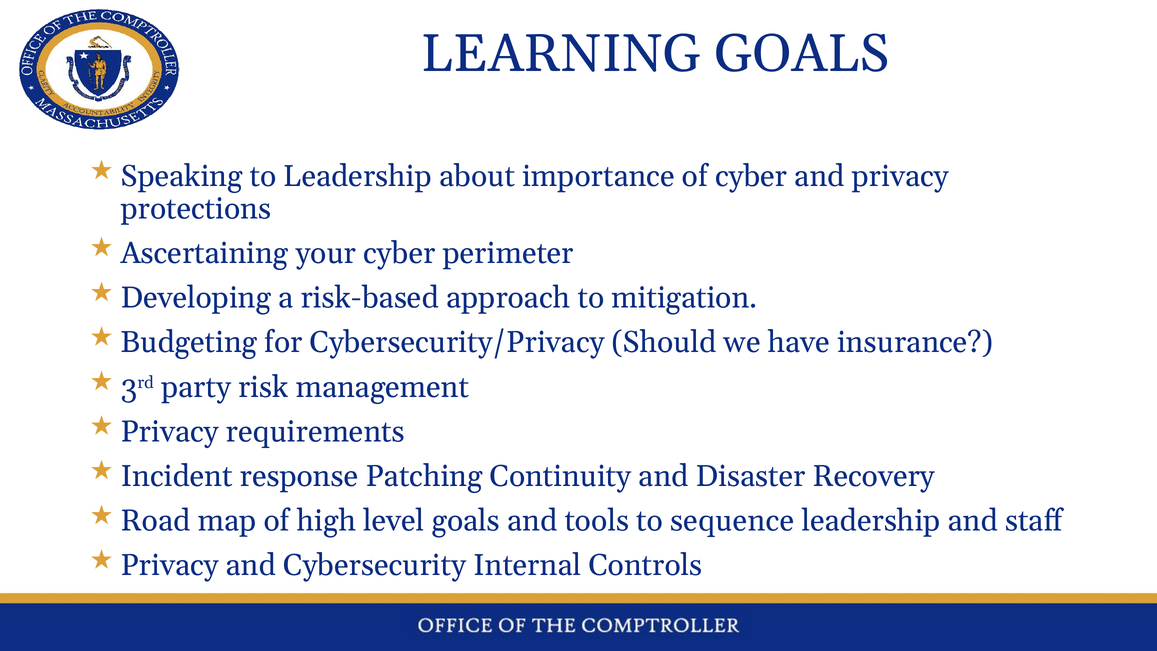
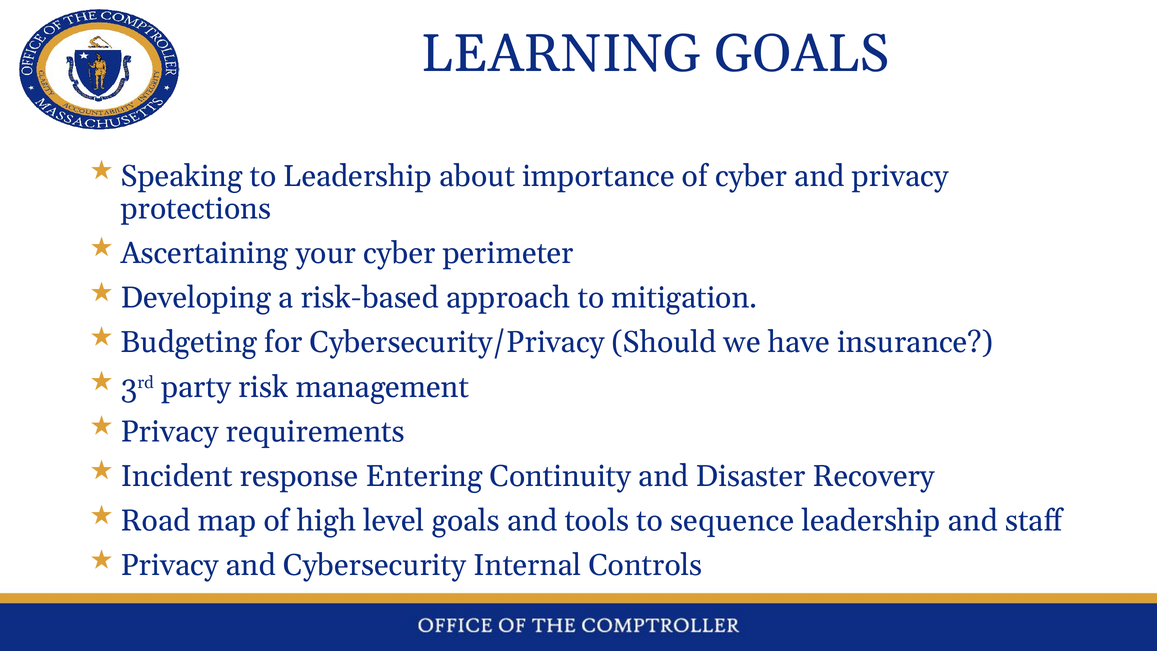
Patching: Patching -> Entering (424, 476)
